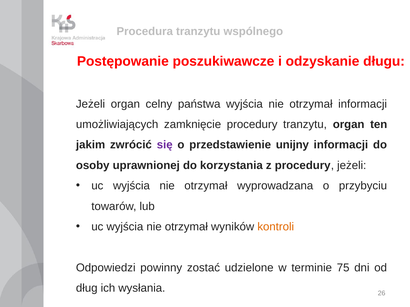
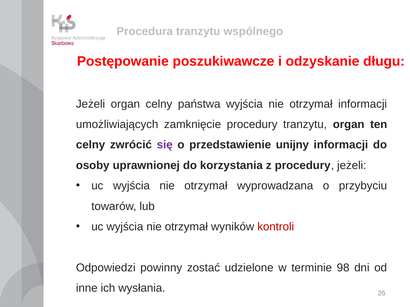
jakim: jakim -> celny (91, 145)
kontroli colour: orange -> red (276, 227)
75: 75 -> 98 (343, 268)
dług: dług -> inne (87, 289)
